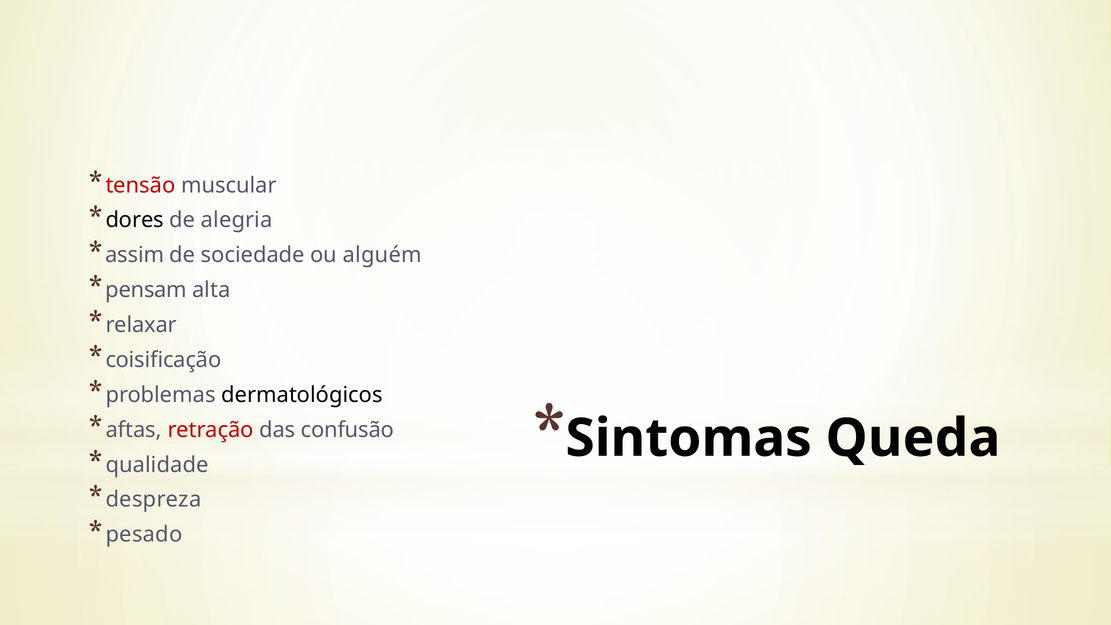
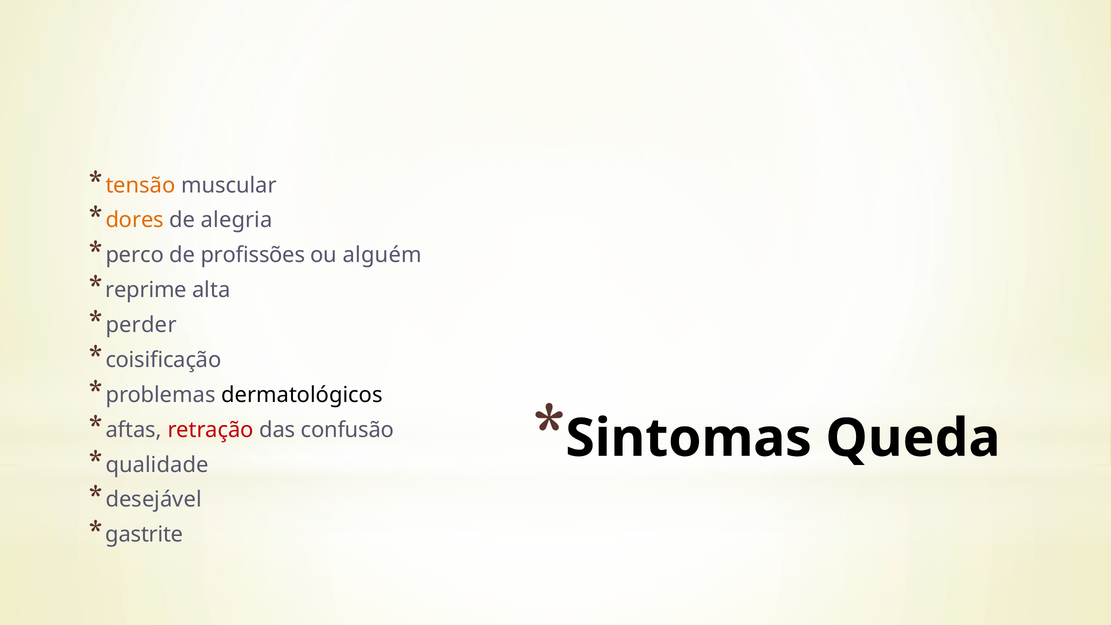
tensão colour: red -> orange (140, 185)
dores colour: black -> orange (135, 220)
assim: assim -> perco (135, 255)
sociedade: sociedade -> profissões (253, 255)
pensam: pensam -> reprime (146, 290)
relaxar: relaxar -> perder (141, 325)
despreza: despreza -> desejável (154, 500)
pesado: pesado -> gastrite (144, 535)
